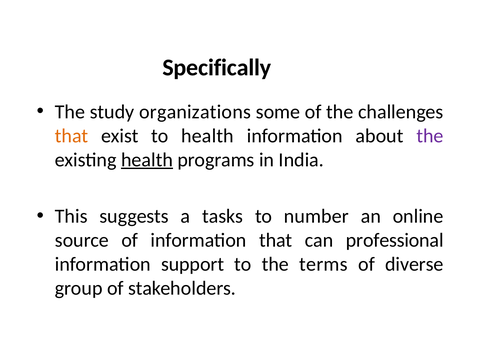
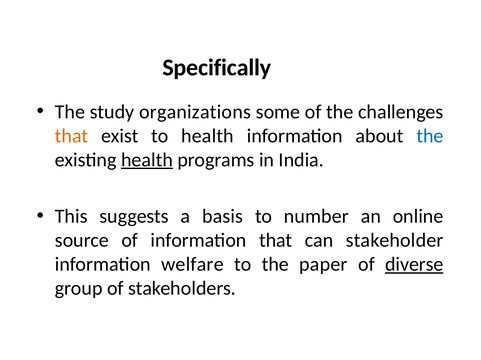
the colour: purple -> blue (430, 136)
tasks: tasks -> basis (223, 217)
professional: professional -> stakeholder (395, 241)
support: support -> welfare (192, 265)
terms: terms -> paper (323, 265)
diverse underline: none -> present (414, 265)
